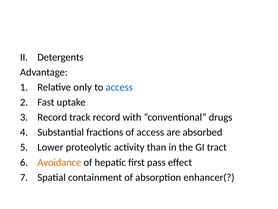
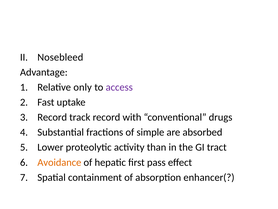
Detergents: Detergents -> Nosebleed (60, 57)
access colour: blue -> purple (119, 87)
of access: access -> simple (150, 132)
